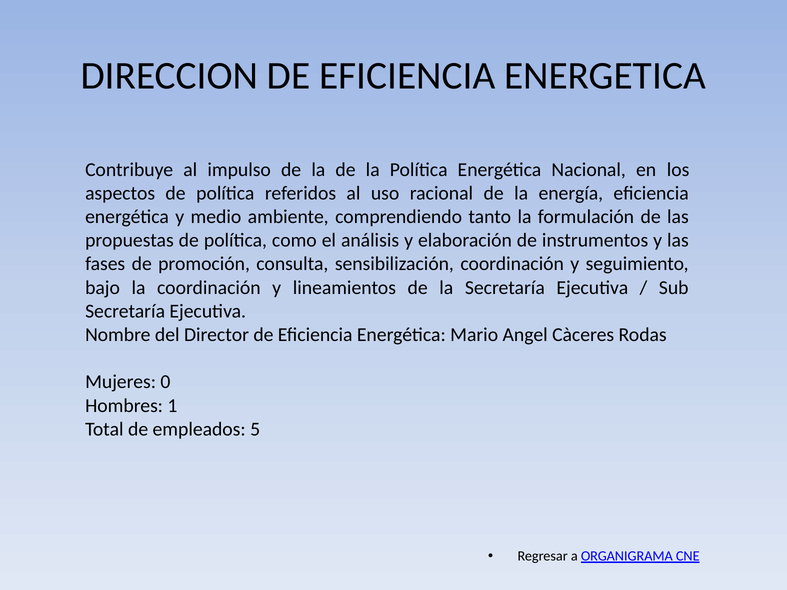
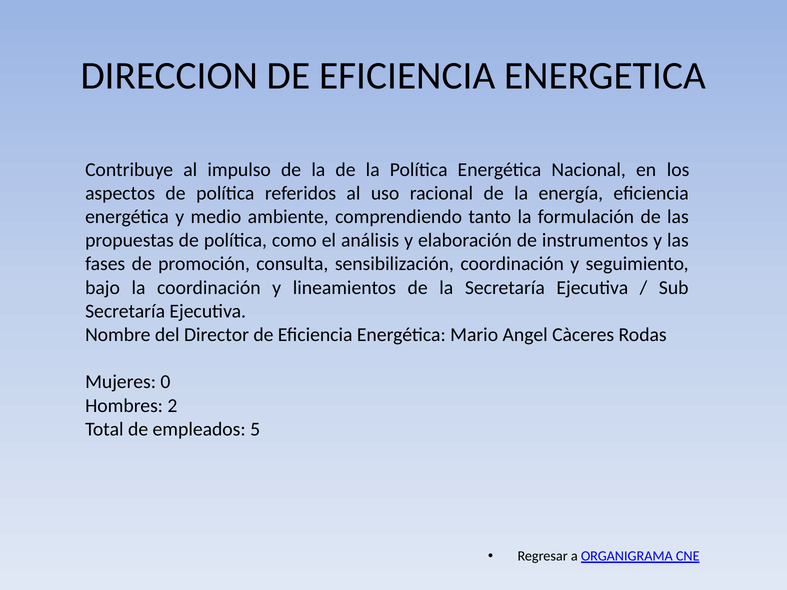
1: 1 -> 2 (172, 406)
